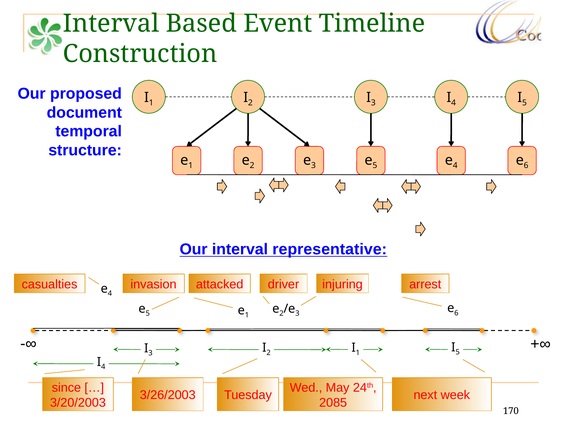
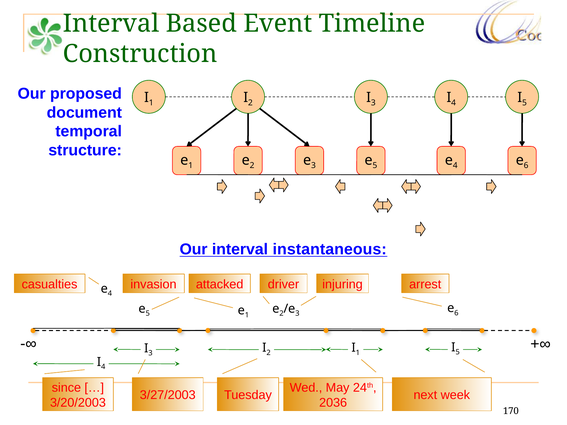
representative: representative -> instantaneous (330, 250)
3/26/2003: 3/26/2003 -> 3/27/2003 (168, 395)
2085: 2085 -> 2036 (333, 403)
